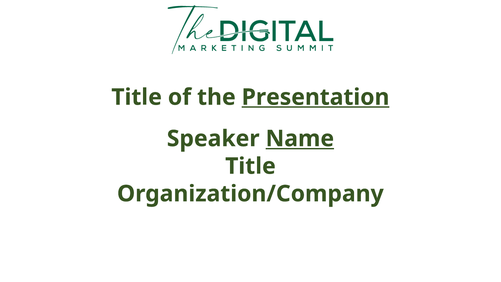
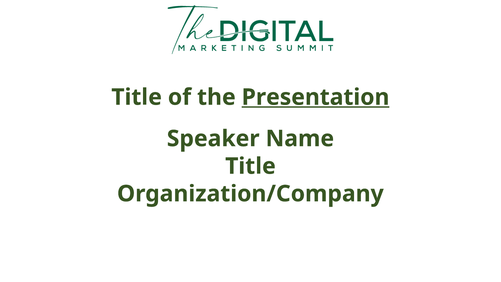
Name underline: present -> none (300, 139)
